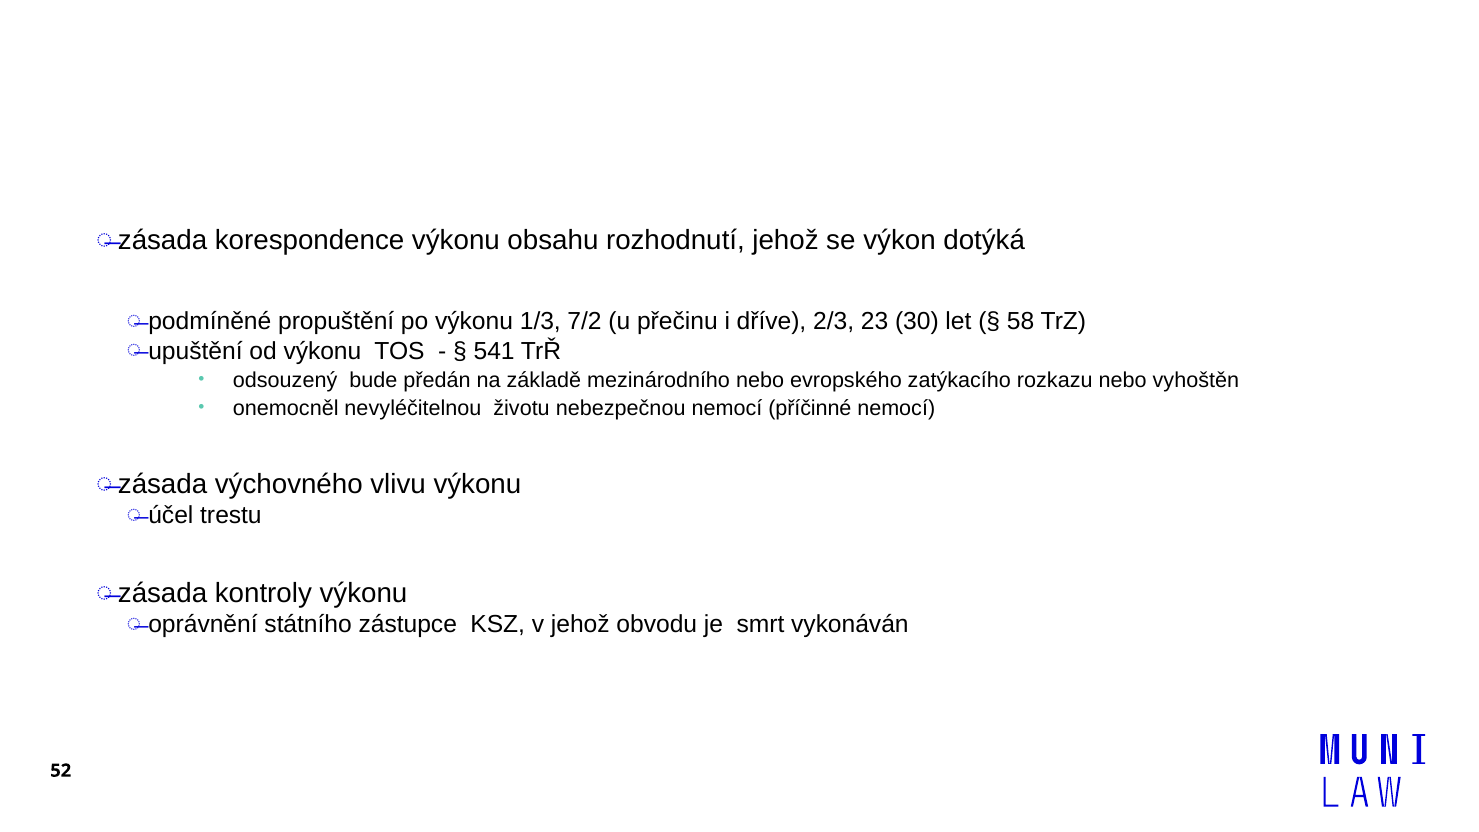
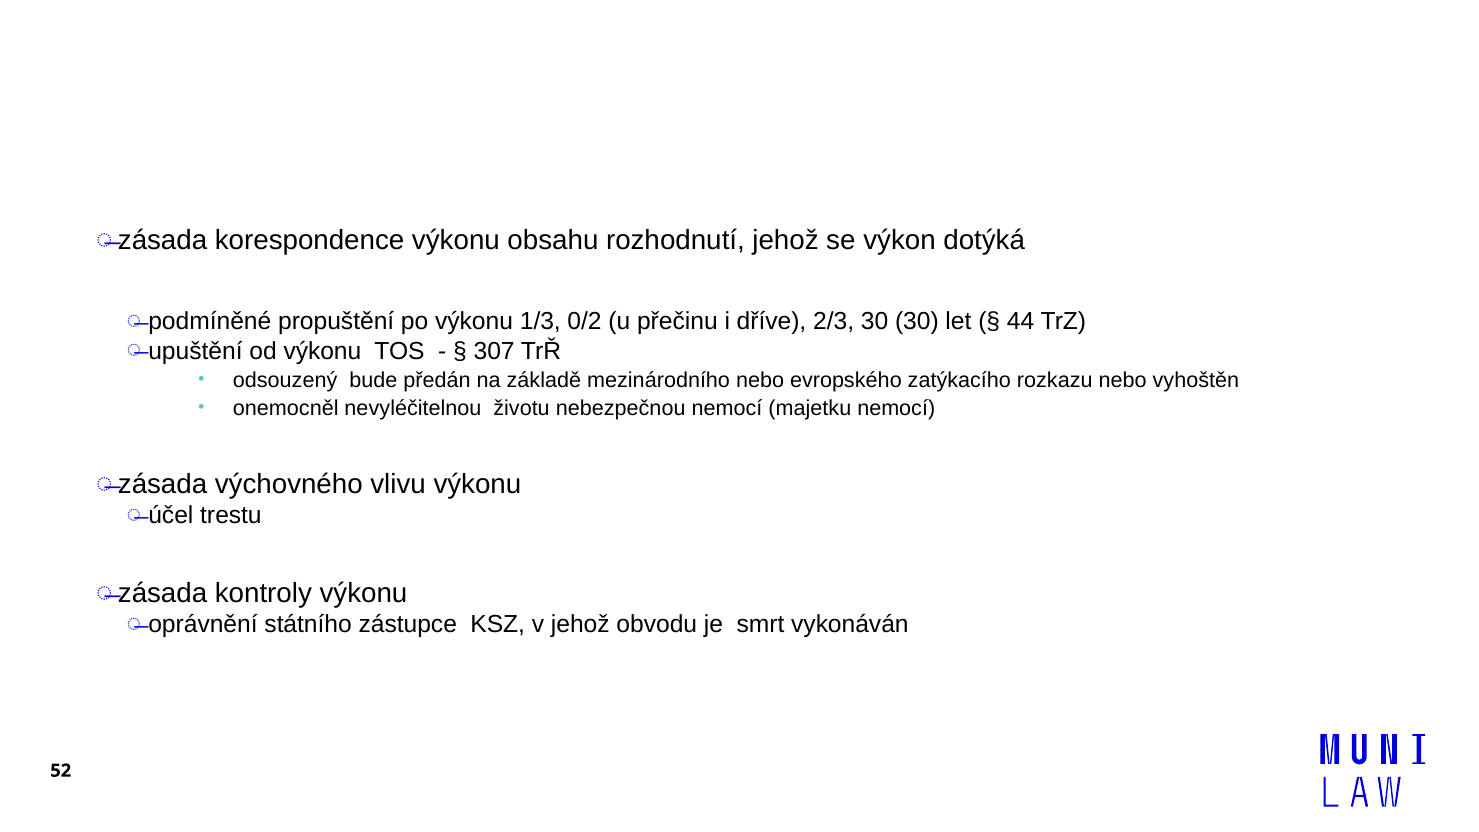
7/2: 7/2 -> 0/2 (585, 322)
2/3 23: 23 -> 30 (875, 322)
58: 58 -> 44 (1021, 322)
541: 541 -> 307 (494, 351)
příčinné: příčinné -> majetku (810, 408)
